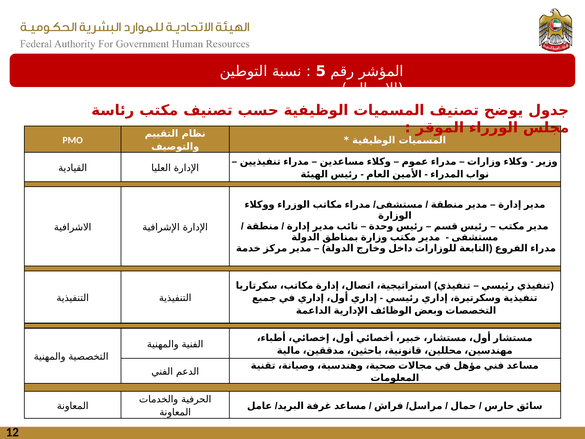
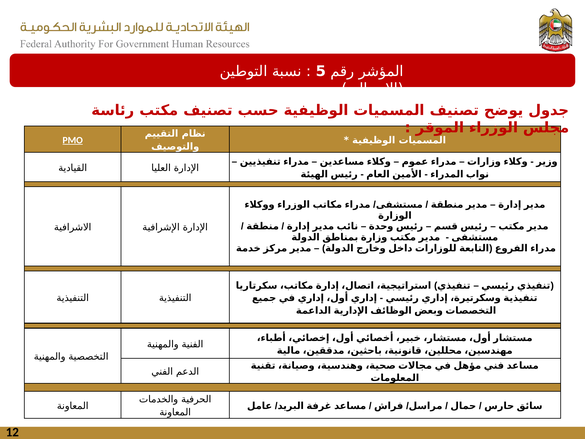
PMO underline: none -> present (73, 140)
